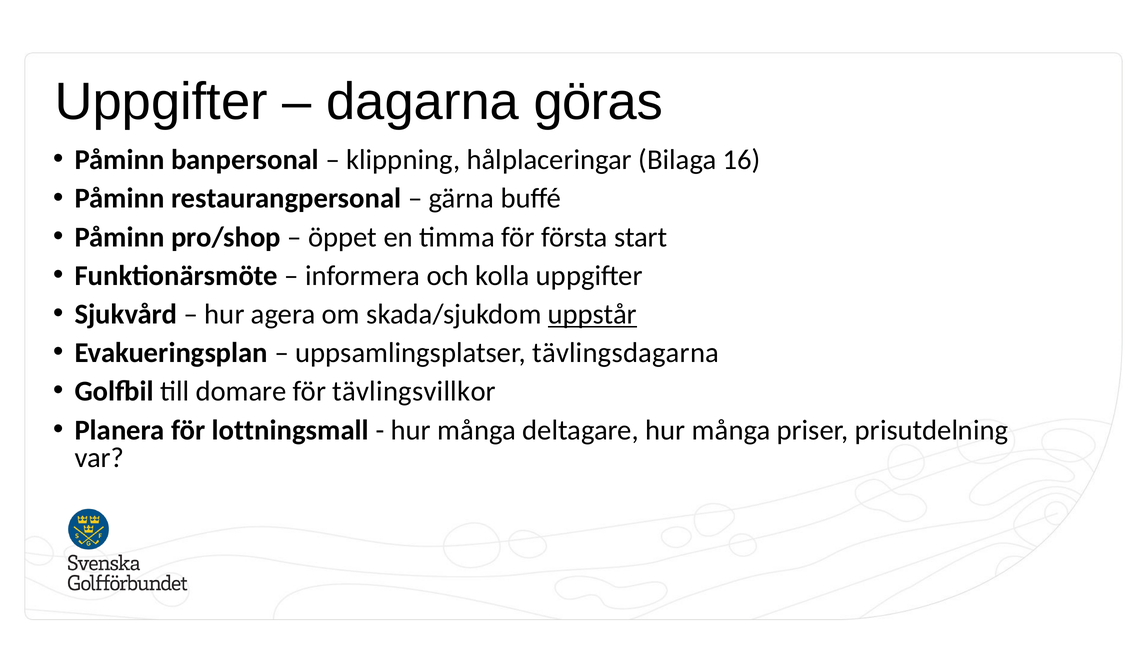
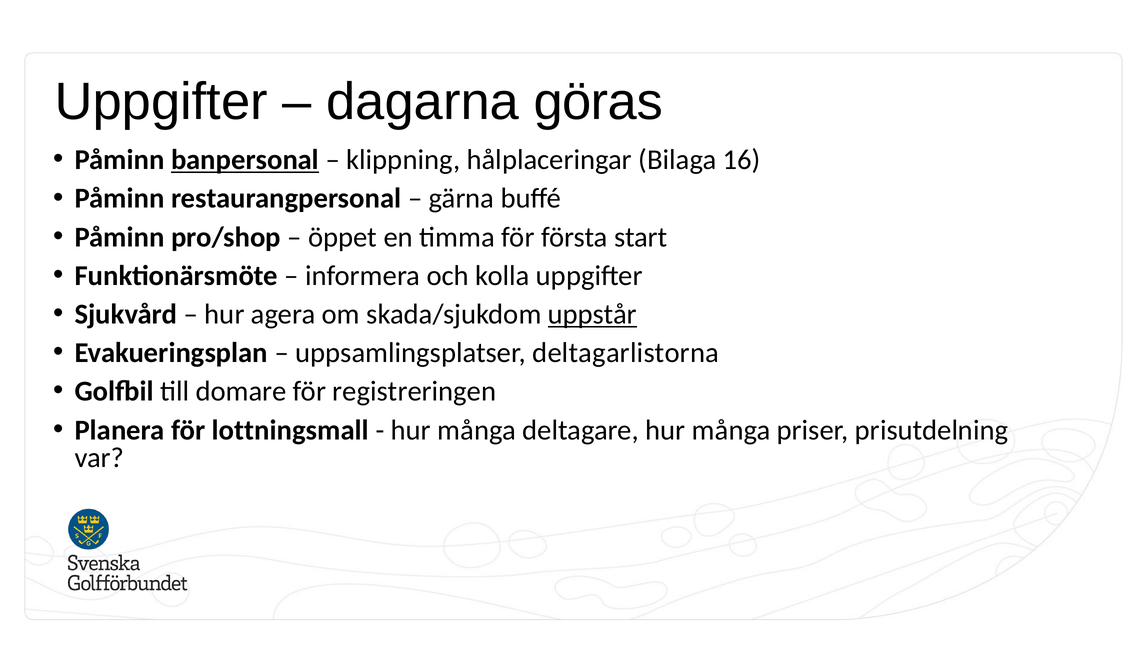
banpersonal underline: none -> present (245, 160)
tävlingsdagarna: tävlingsdagarna -> deltagarlistorna (626, 353)
tävlingsvillkor: tävlingsvillkor -> registreringen (414, 392)
